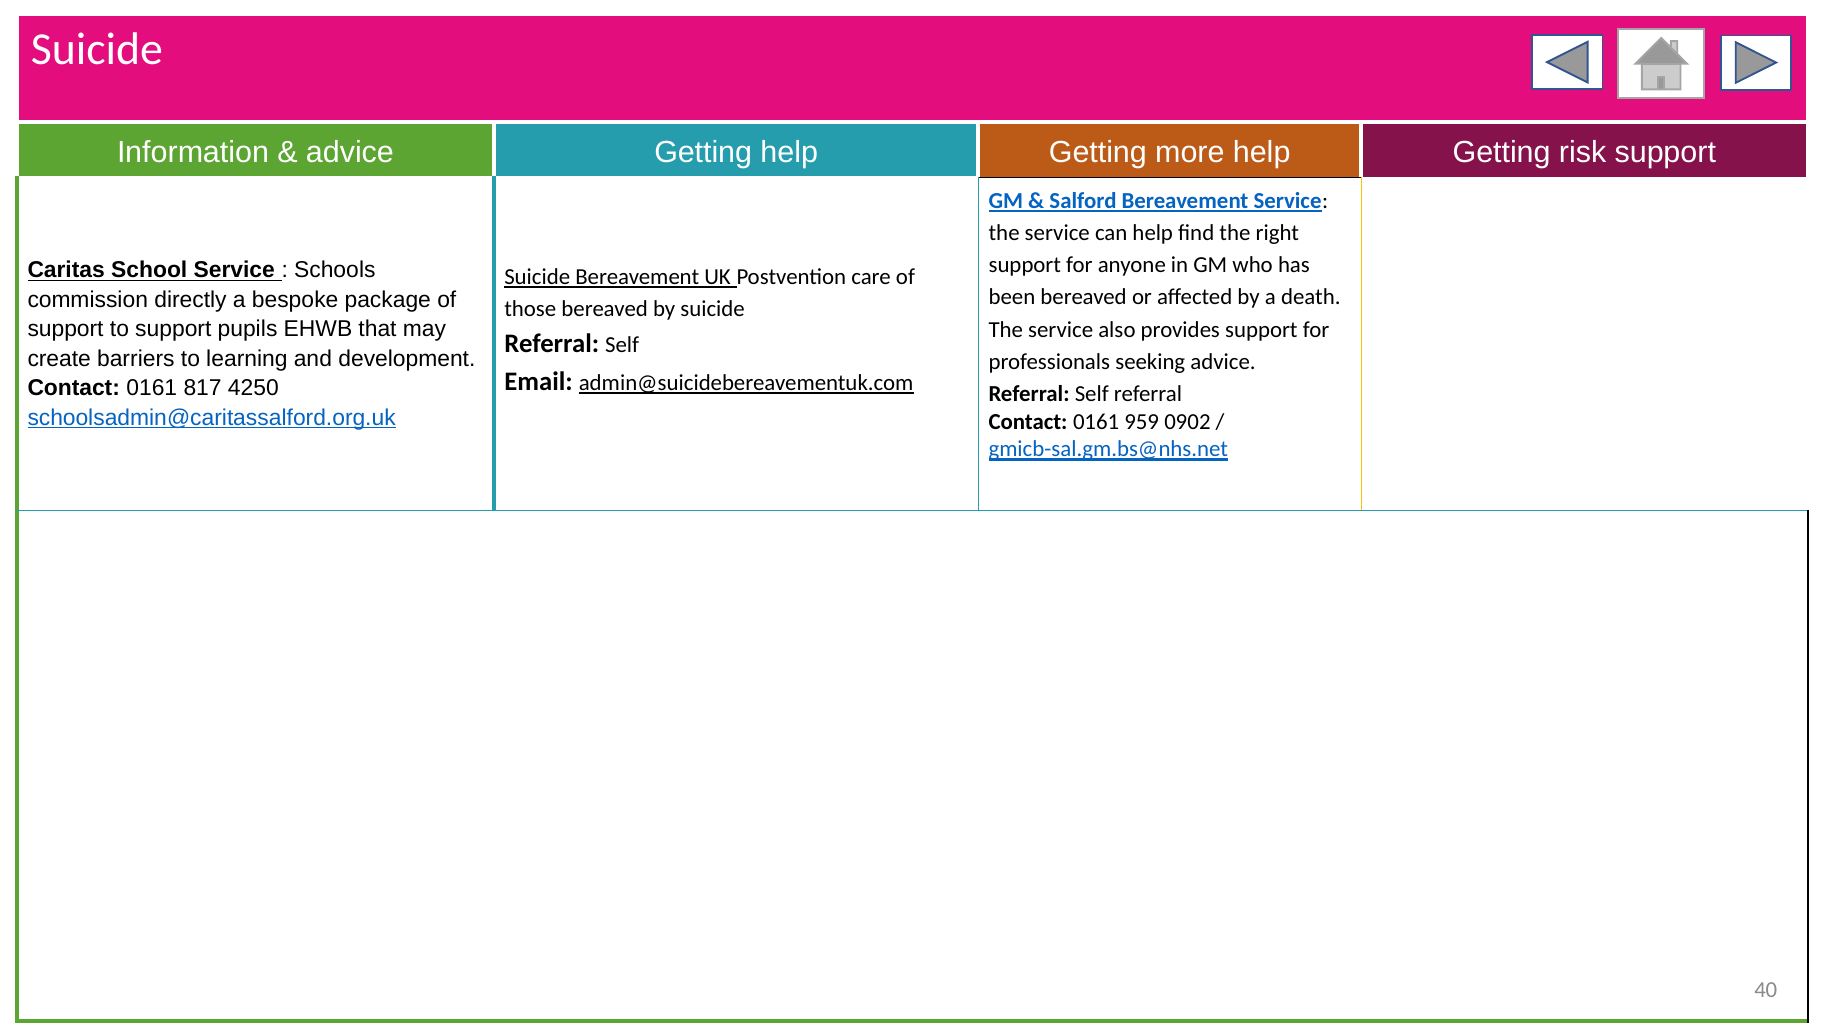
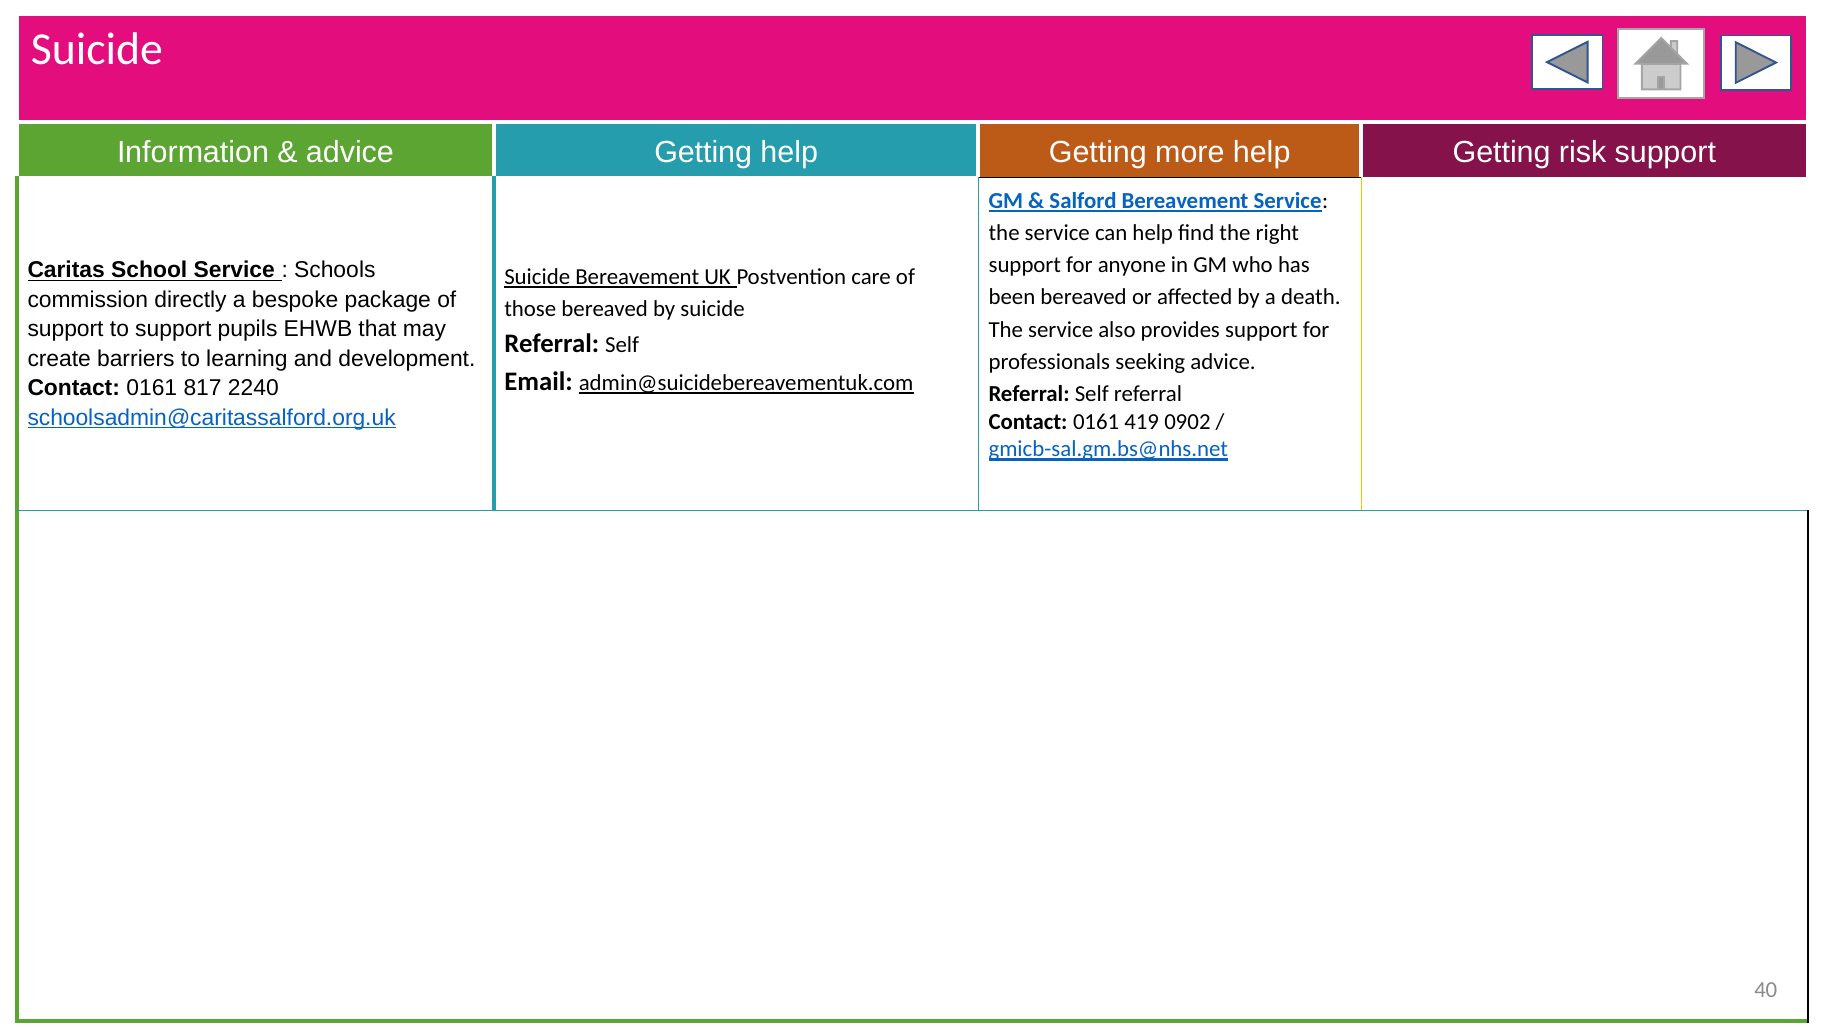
4250: 4250 -> 2240 (253, 388)
959: 959 -> 419 (1142, 421)
